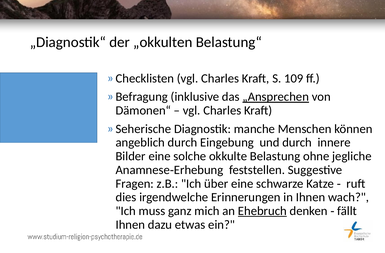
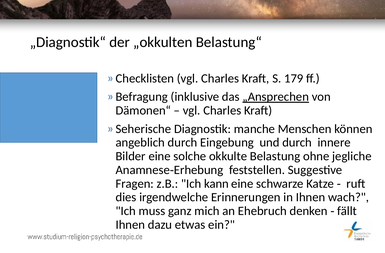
109: 109 -> 179 (294, 78)
über: über -> kann (216, 184)
Ehebruch underline: present -> none (262, 211)
